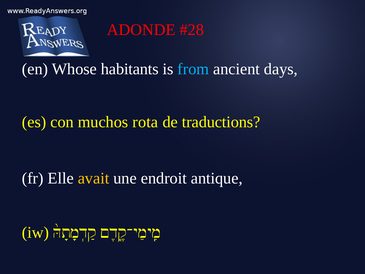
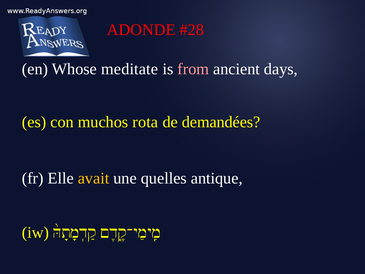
habitants: habitants -> meditate (130, 69)
from colour: light blue -> pink (193, 69)
traductions: traductions -> demandées (221, 122)
endroit: endroit -> quelles (164, 178)
